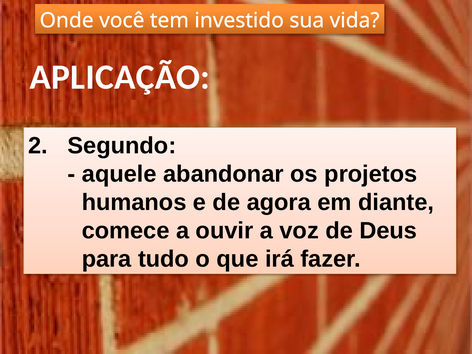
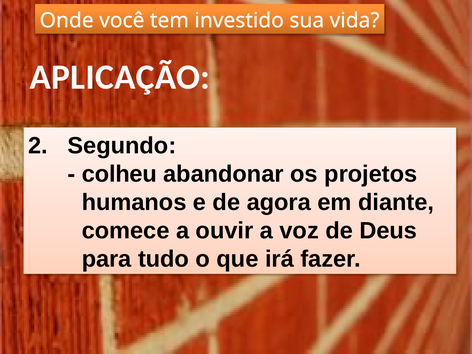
aquele: aquele -> colheu (119, 174)
